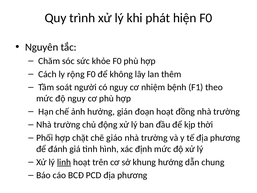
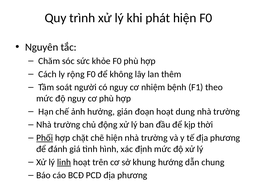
đồng: đồng -> dung (185, 111)
Phối underline: none -> present (45, 138)
chẽ giáo: giáo -> hiện (114, 138)
